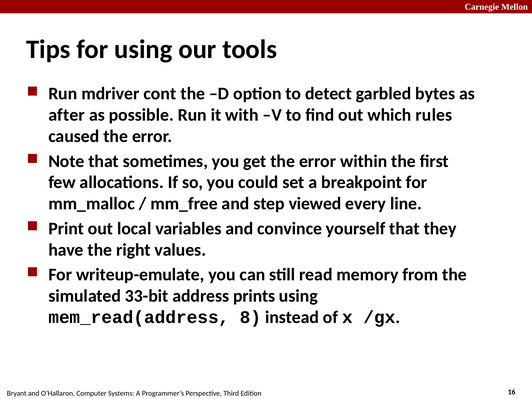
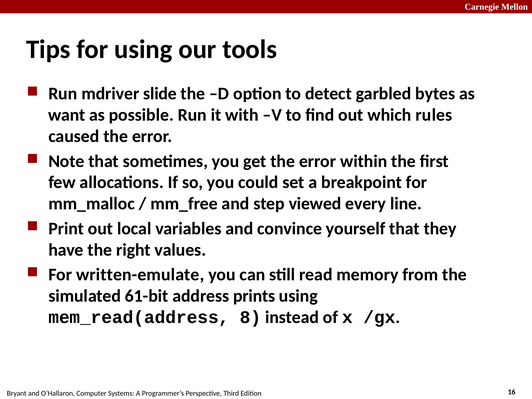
cont: cont -> slide (160, 94)
after: after -> want (67, 115)
writeup-emulate: writeup-emulate -> written-emulate (140, 275)
33-bit: 33-bit -> 61-bit (147, 296)
